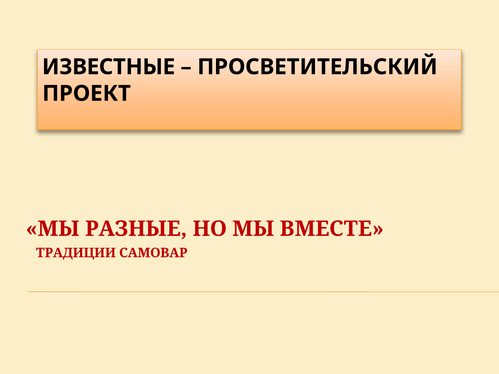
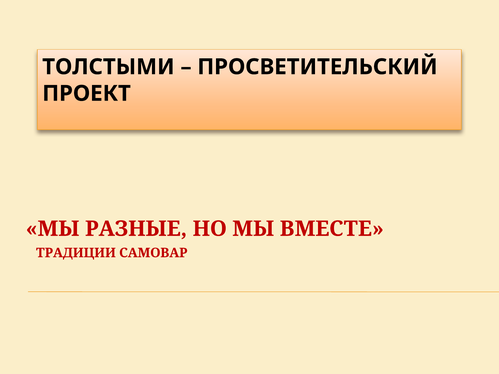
ИЗВЕСТНЫЕ: ИЗВЕСТНЫЕ -> ТОЛСТЫМИ (108, 67)
